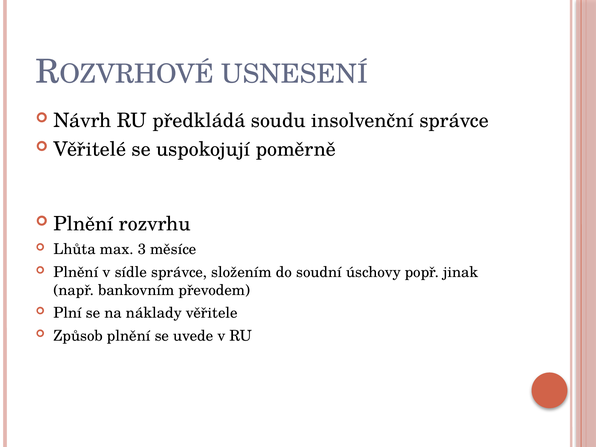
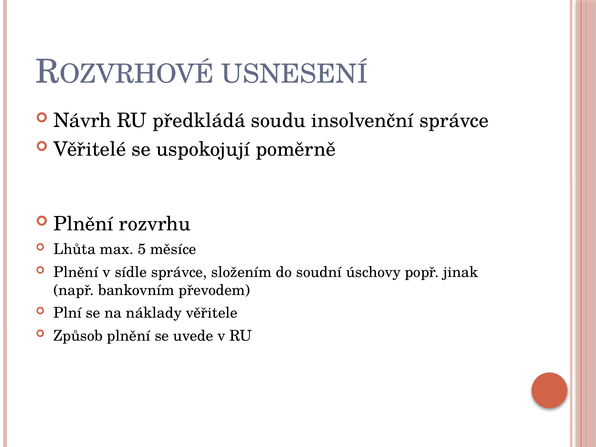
3: 3 -> 5 (142, 249)
